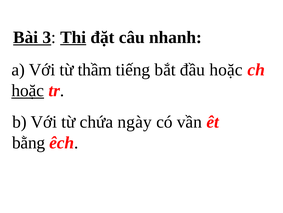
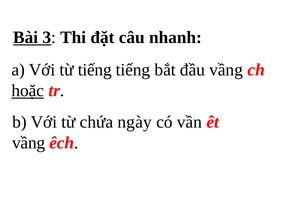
Thi underline: present -> none (73, 37)
từ thầm: thầm -> tiếng (95, 70)
đầu hoặc: hoặc -> vầng (226, 70)
bằng: bằng -> vầng (29, 142)
